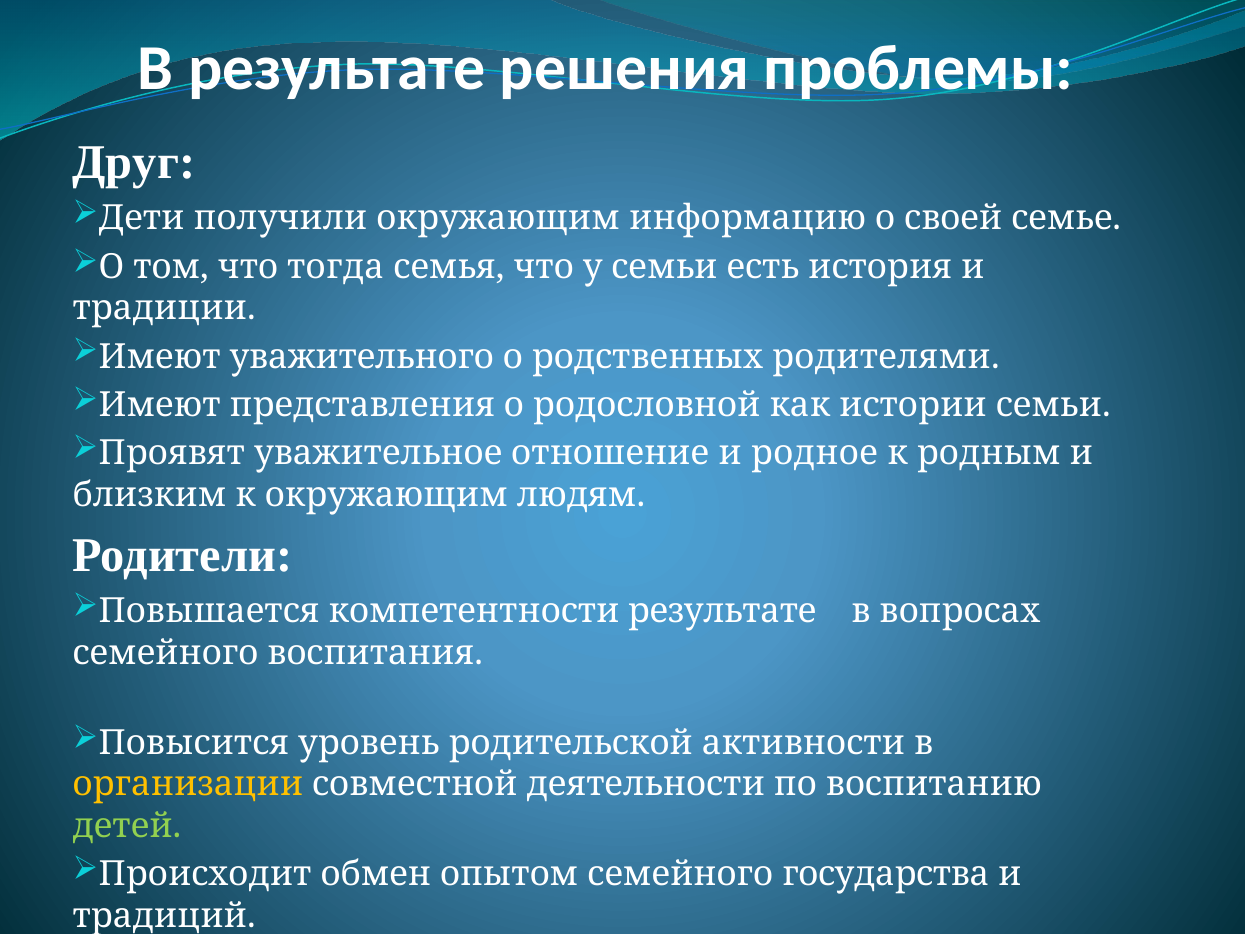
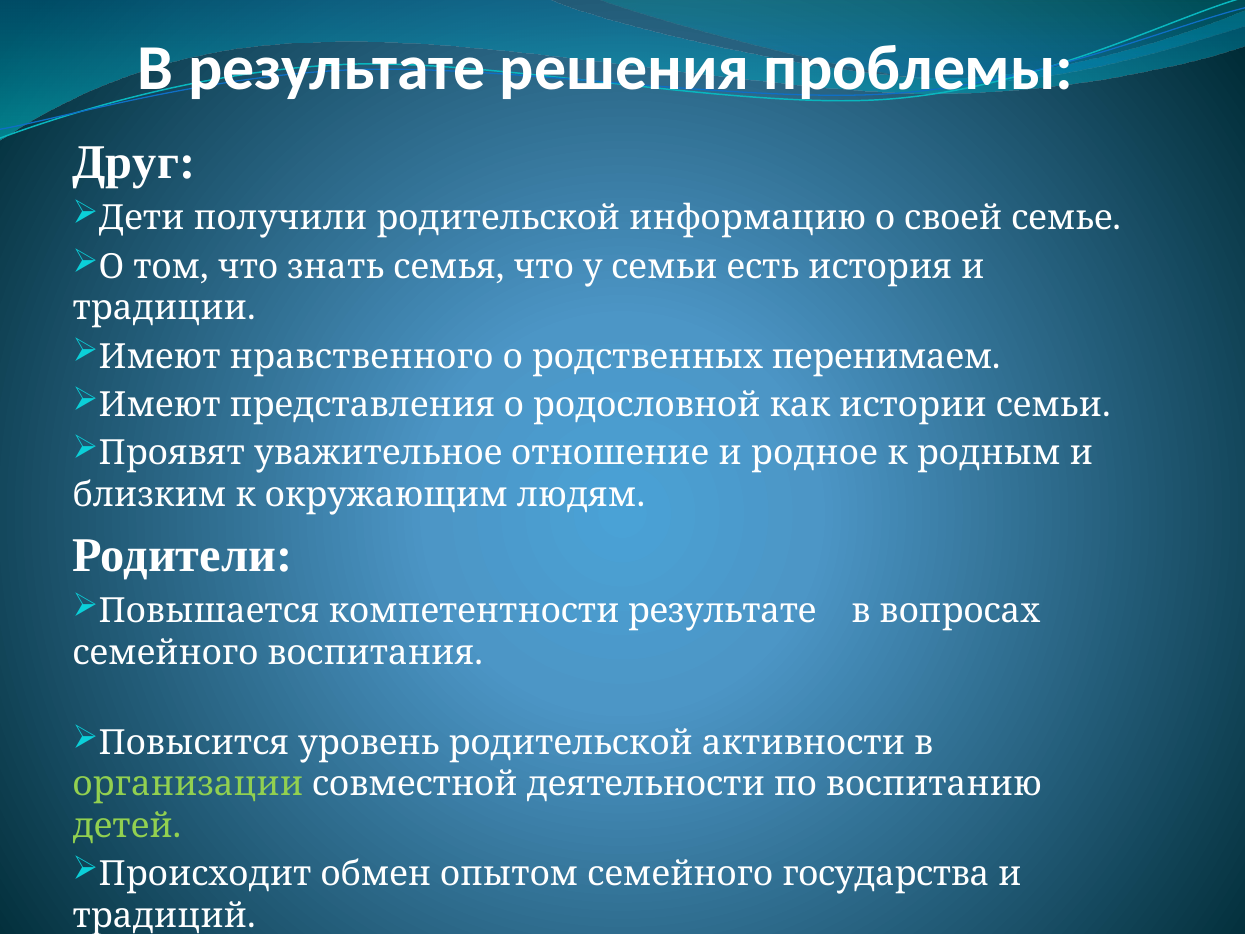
получили окружающим: окружающим -> родительской (498, 218)
тогда: тогда -> знать (336, 267)
уважительного: уважительного -> нравственного (362, 357)
родственных родителями: родителями -> перенимаем (886, 357)
организации colour: yellow -> light green (188, 784)
